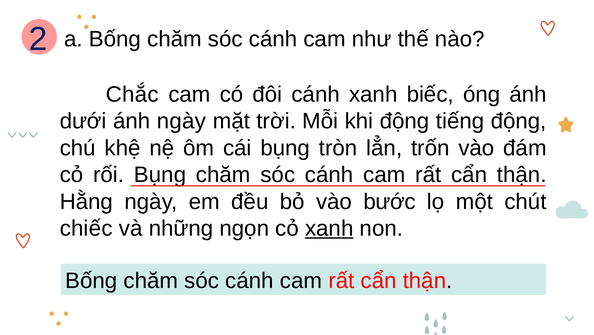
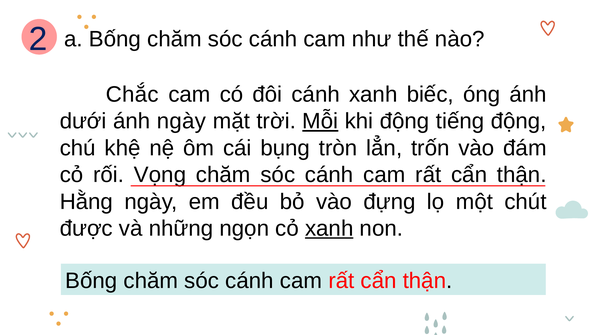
Mỗi underline: none -> present (320, 121)
rối Bụng: Bụng -> Vọng (160, 175)
bước: bước -> đựng (389, 202)
chiếc: chiếc -> được (86, 228)
